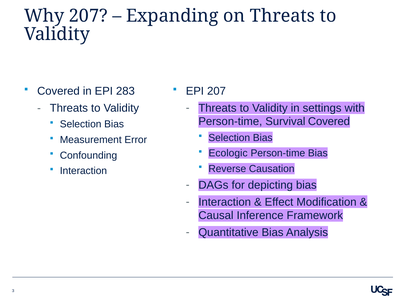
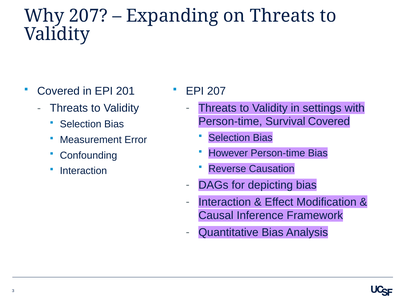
283: 283 -> 201 (125, 91)
Ecologic: Ecologic -> However (228, 153)
